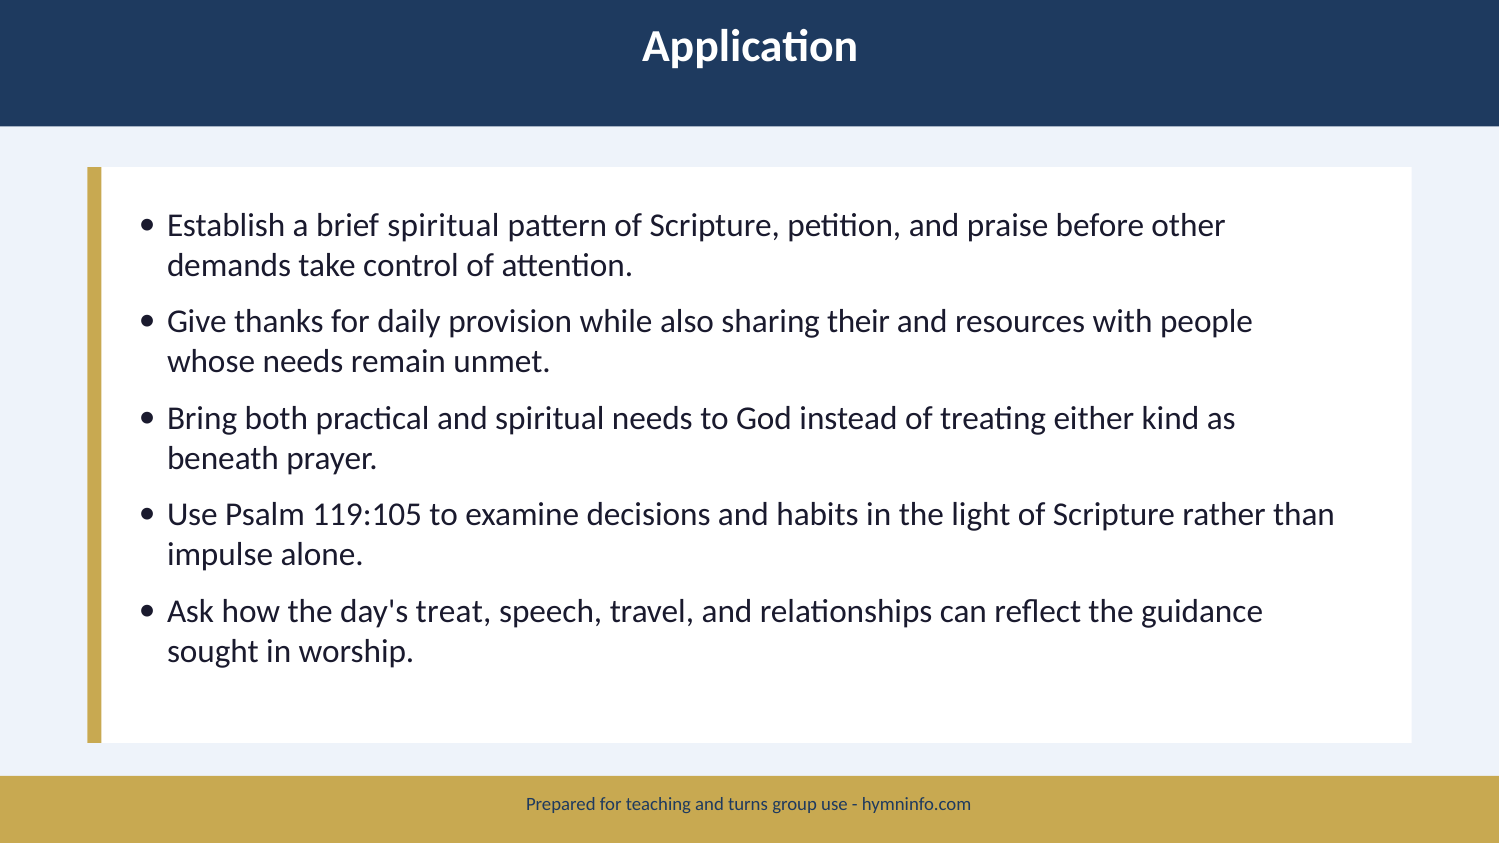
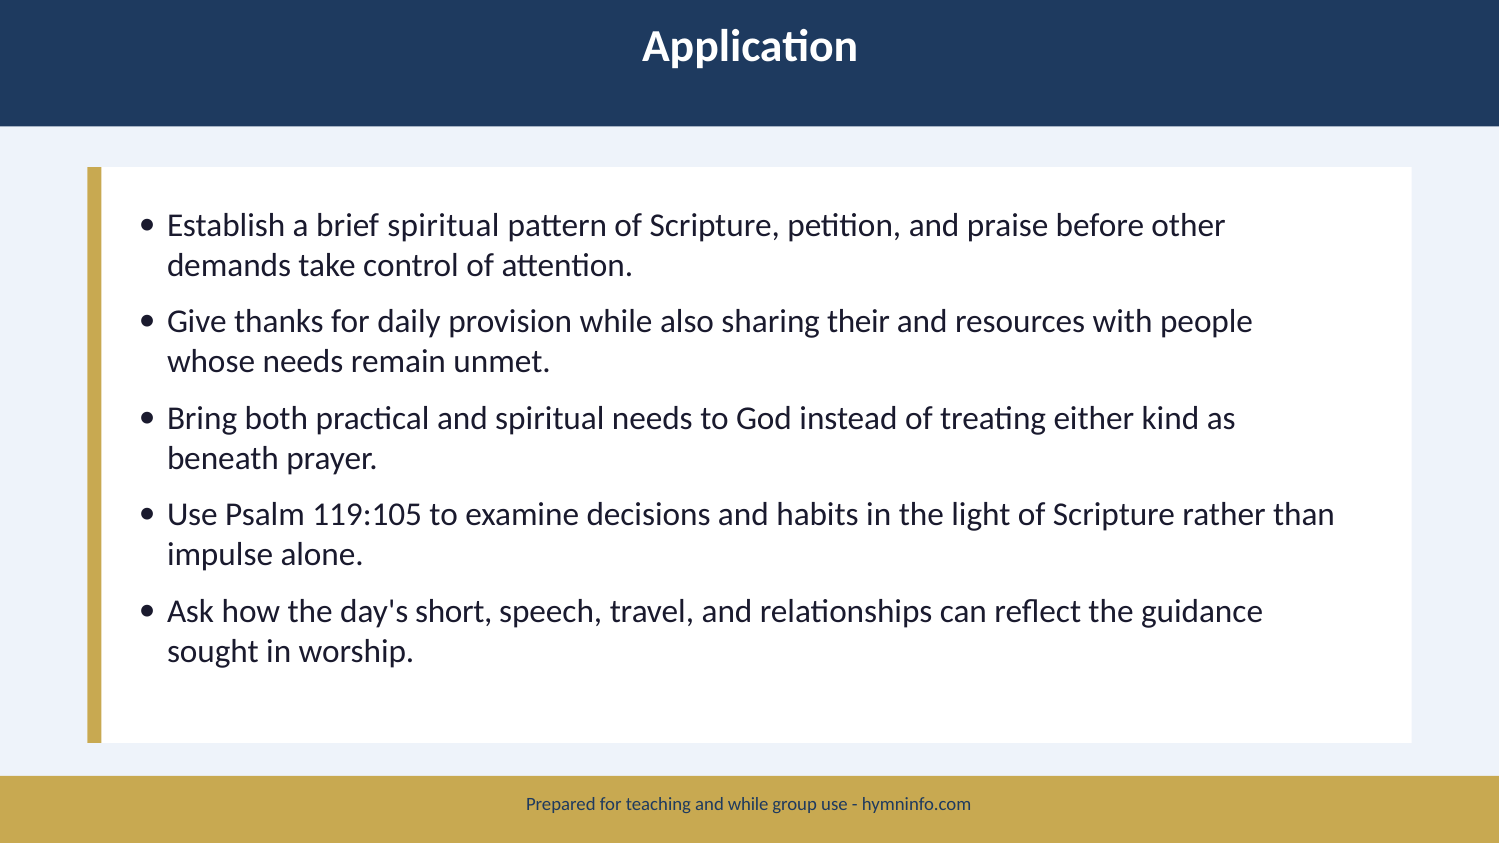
treat: treat -> short (454, 611)
and turns: turns -> while (748, 804)
